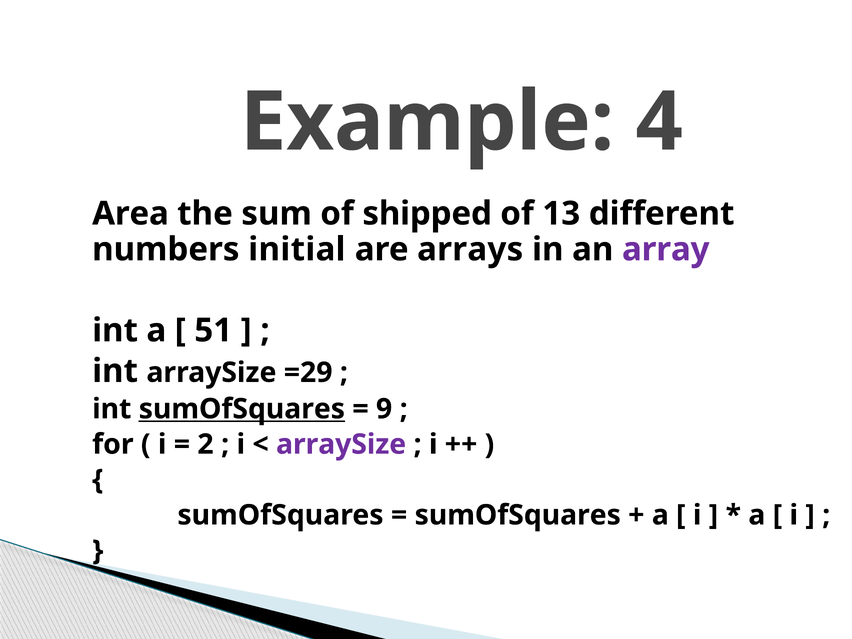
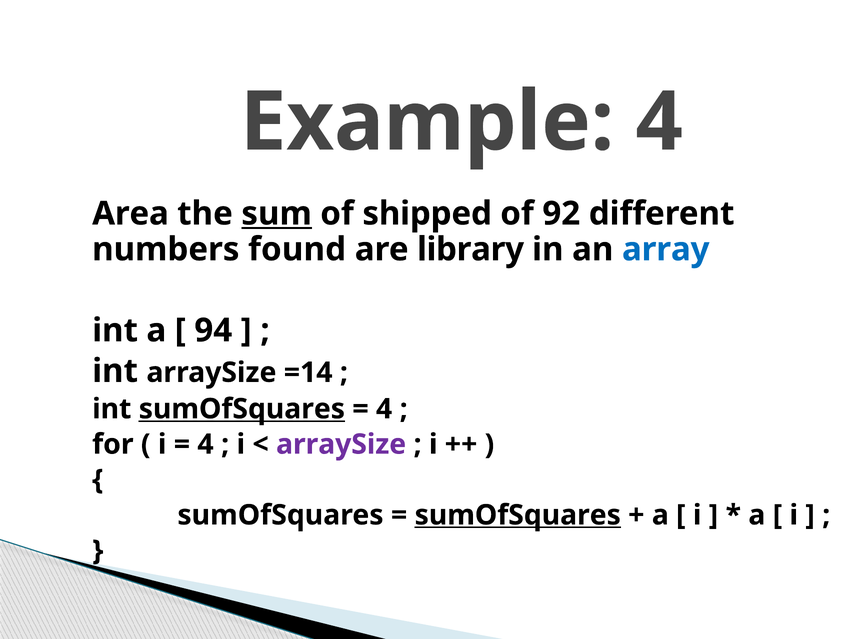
sum underline: none -> present (277, 214)
13: 13 -> 92 (561, 214)
initial: initial -> found (297, 249)
arrays: arrays -> library (470, 249)
array colour: purple -> blue (666, 249)
51: 51 -> 94 (213, 330)
=29: =29 -> =14 (308, 373)
9: 9 -> 4 (384, 409)
2: 2 -> 4 (206, 444)
sumOfSquares underline: none -> present (518, 515)
